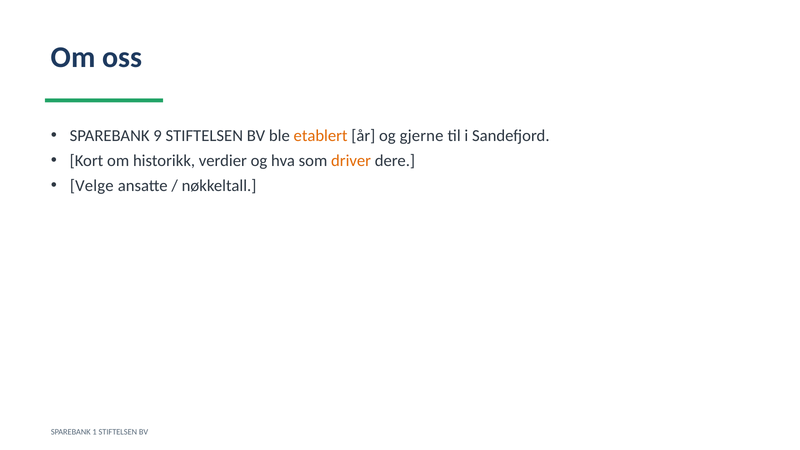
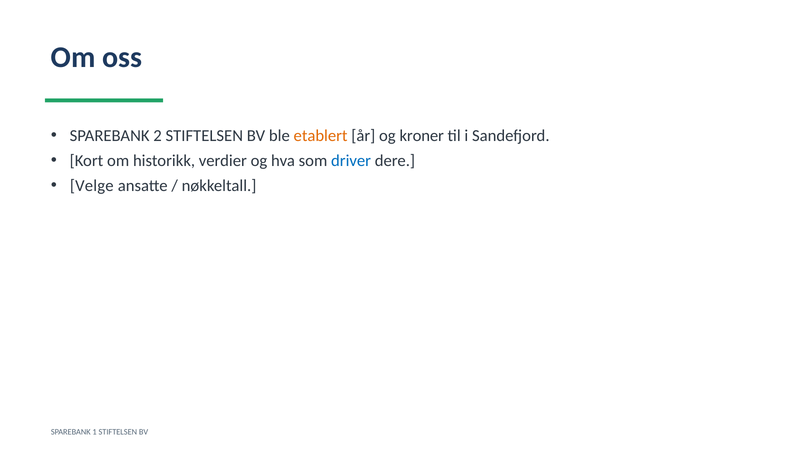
9: 9 -> 2 (158, 135)
gjerne: gjerne -> kroner (422, 135)
driver colour: orange -> blue (351, 161)
